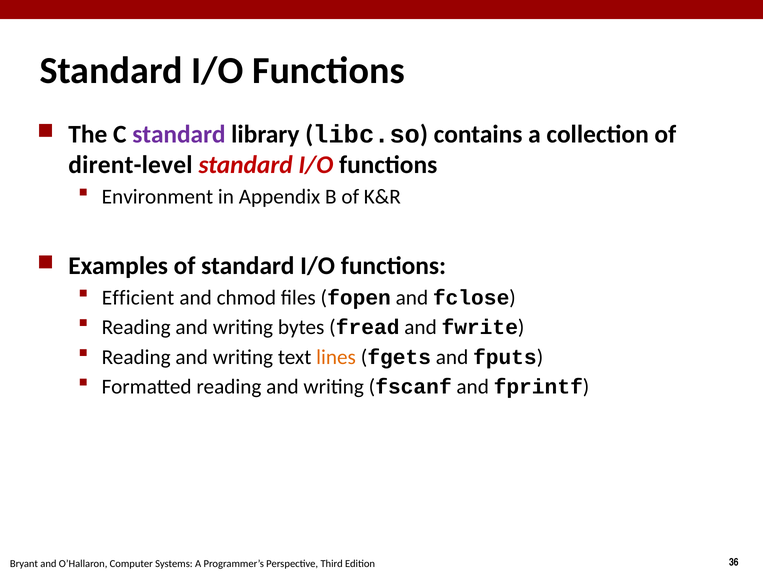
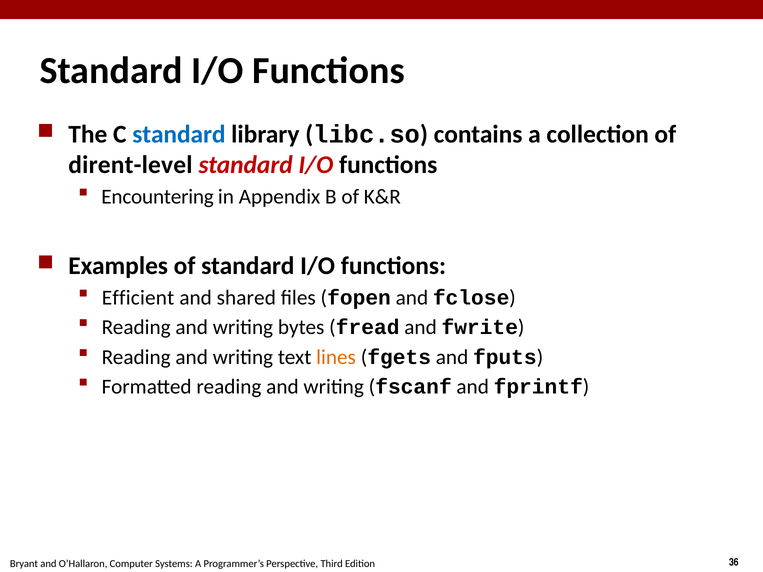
standard colour: purple -> blue (179, 135)
Environment: Environment -> Encountering (158, 197)
chmod: chmod -> shared (246, 298)
